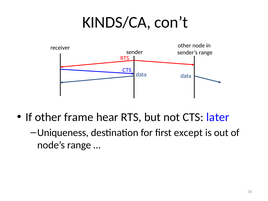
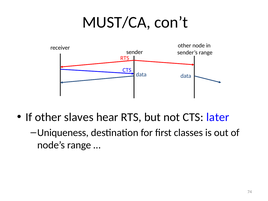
KINDS/CA: KINDS/CA -> MUST/CA (116, 22)
frame: frame -> slaves (79, 117)
except: except -> classes (188, 133)
